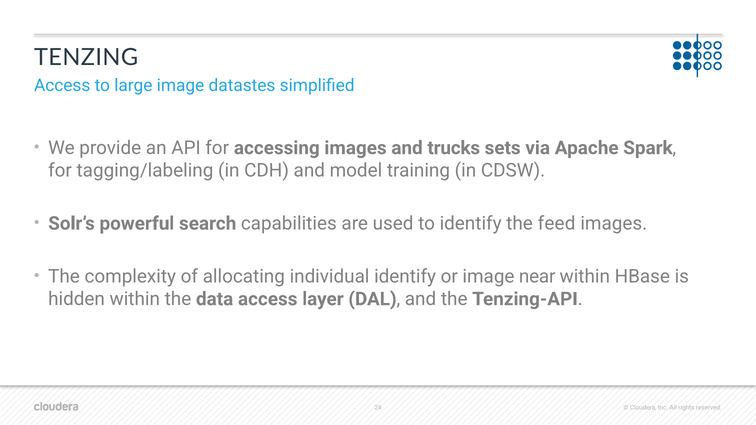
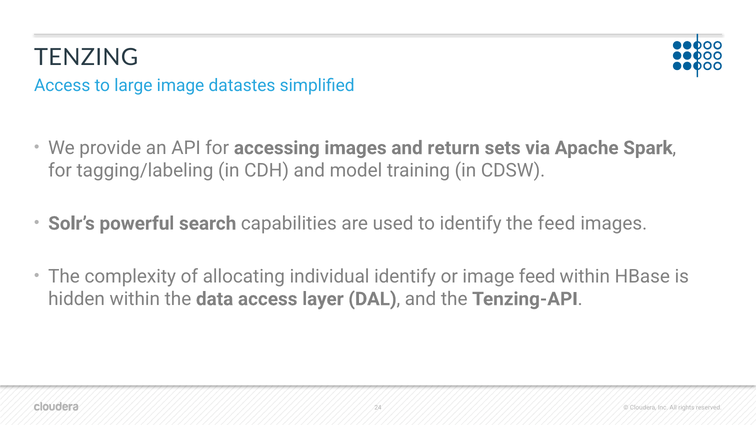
trucks: trucks -> return (454, 148)
image near: near -> feed (537, 276)
